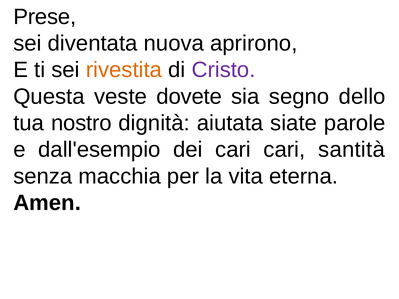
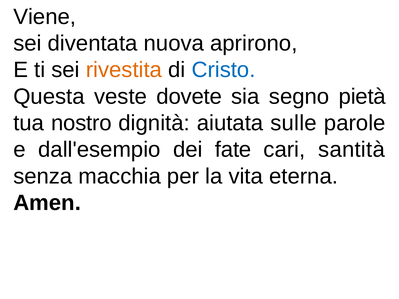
Prese: Prese -> Viene (45, 17)
Cristo colour: purple -> blue (223, 70)
dello: dello -> pietà (362, 97)
siate: siate -> sulle (294, 123)
dei cari: cari -> fate (233, 150)
